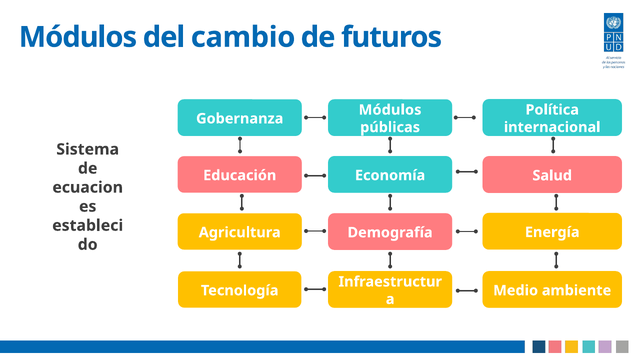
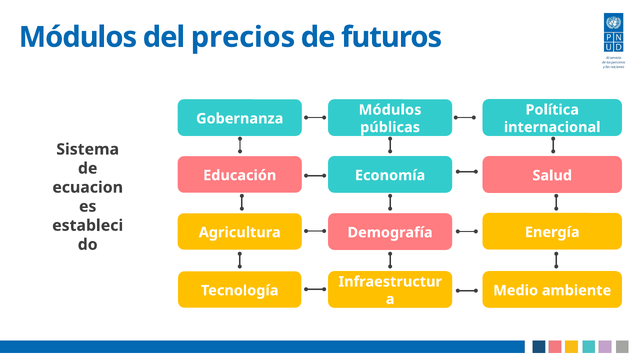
cambio: cambio -> precios (243, 37)
